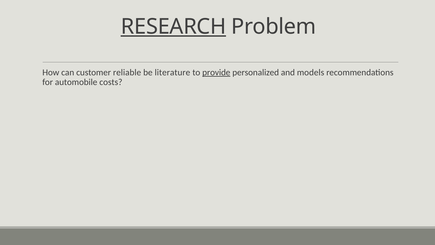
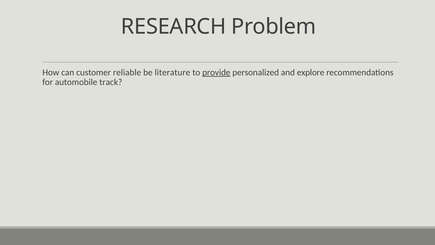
RESEARCH underline: present -> none (174, 27)
models: models -> explore (311, 72)
costs: costs -> track (111, 82)
